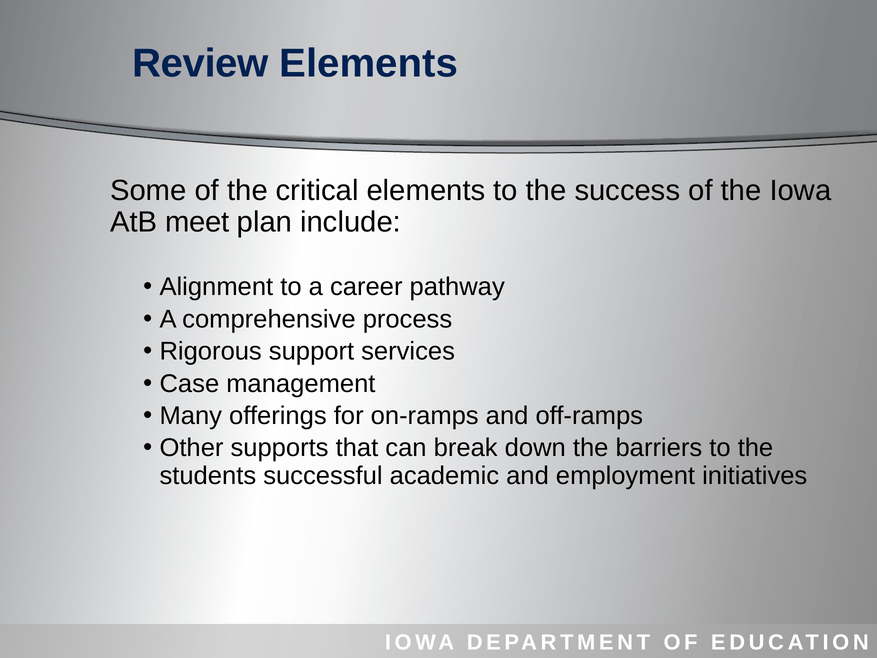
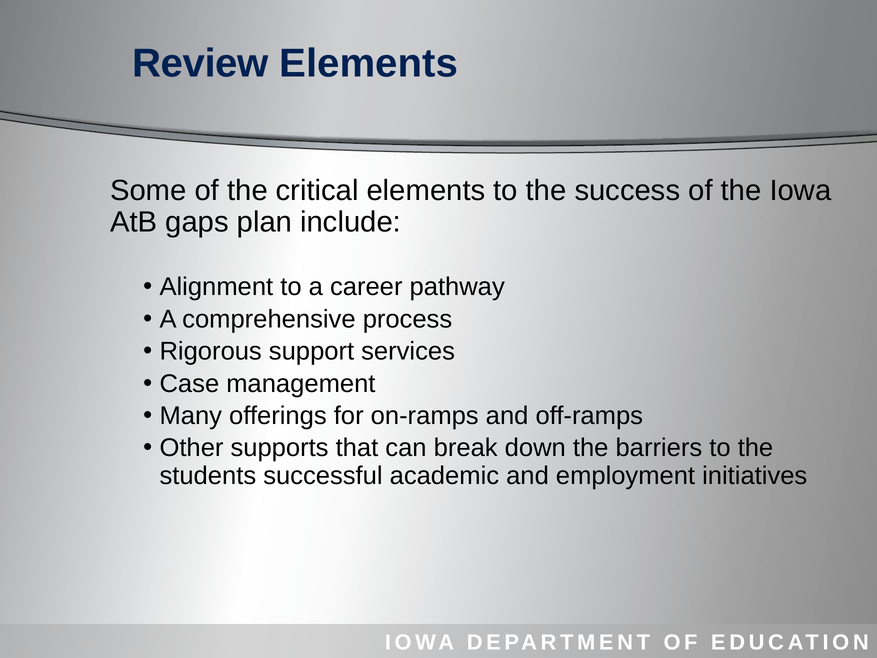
meet: meet -> gaps (197, 222)
